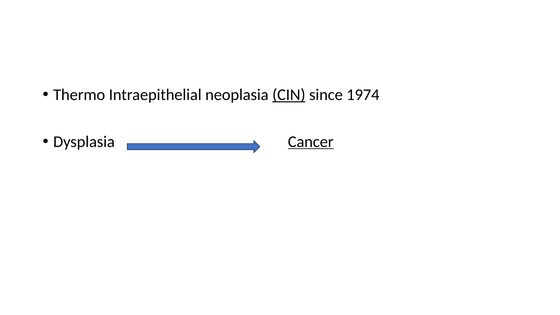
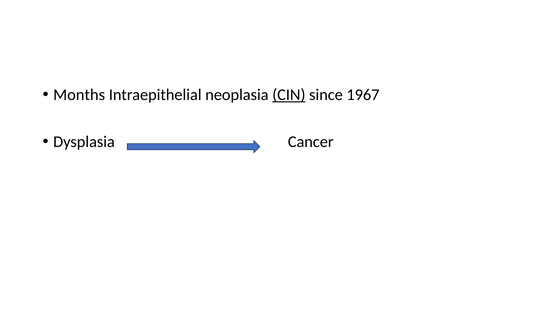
Thermo: Thermo -> Months (79, 95)
1974: 1974 -> 1967 (363, 95)
Cancer underline: present -> none (311, 142)
